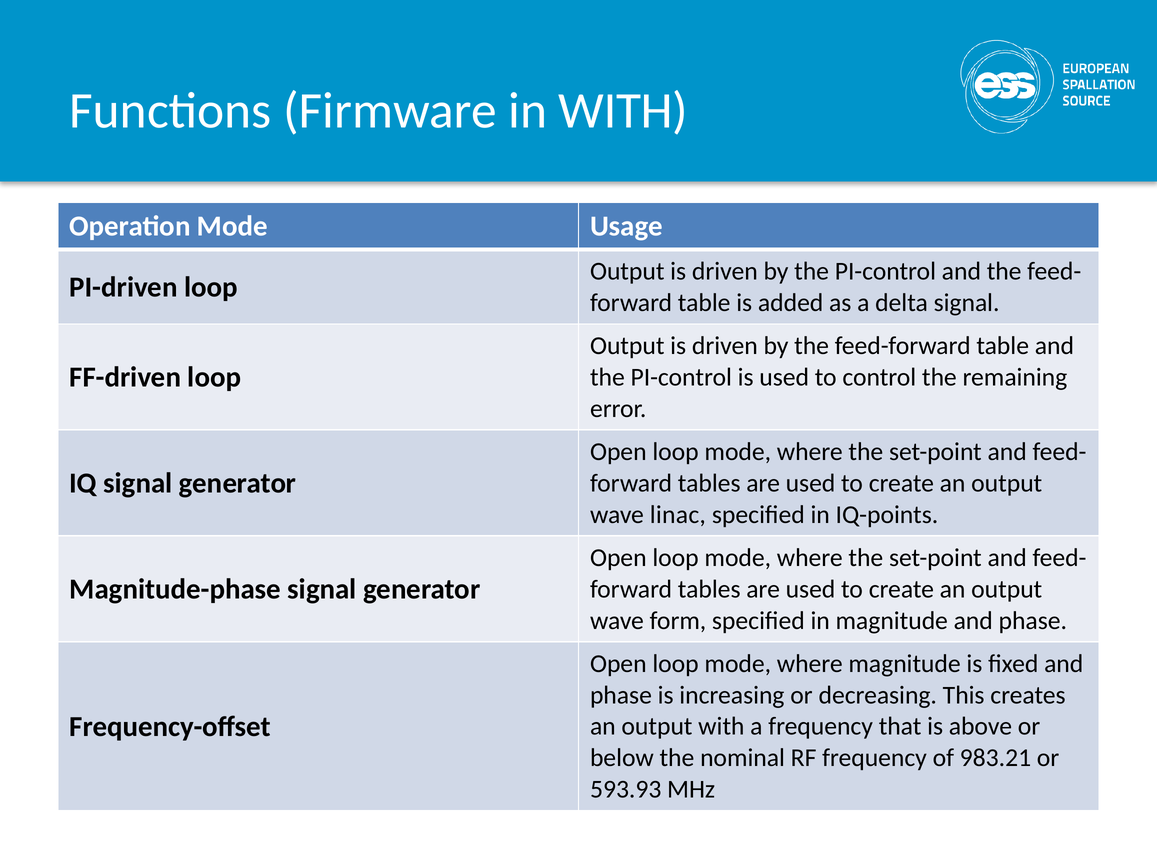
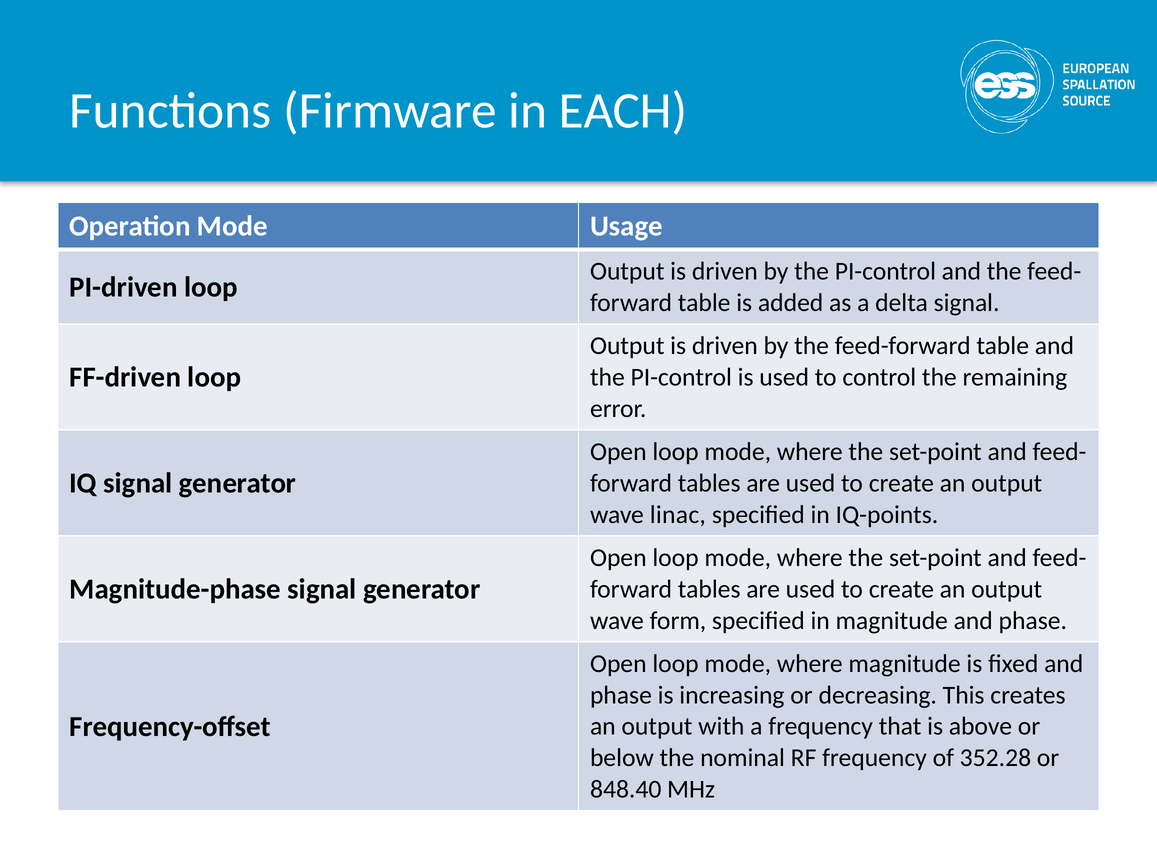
in WITH: WITH -> EACH (623, 111)
983.21: 983.21 -> 352.28 (995, 758)
593.93: 593.93 -> 848.40 (626, 789)
